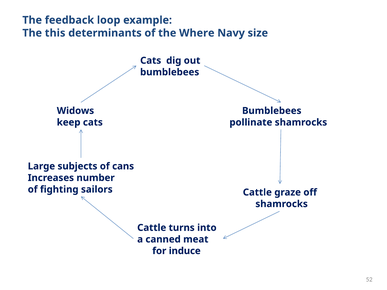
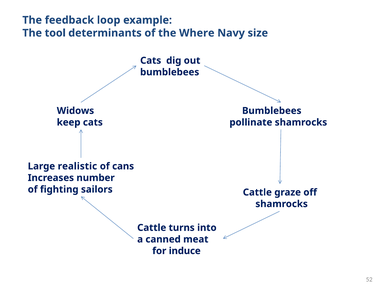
this: this -> tool (55, 33)
subjects: subjects -> realistic (77, 166)
